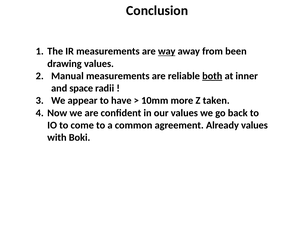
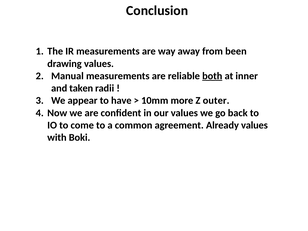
way underline: present -> none (167, 51)
space: space -> taken (81, 88)
taken: taken -> outer (216, 101)
